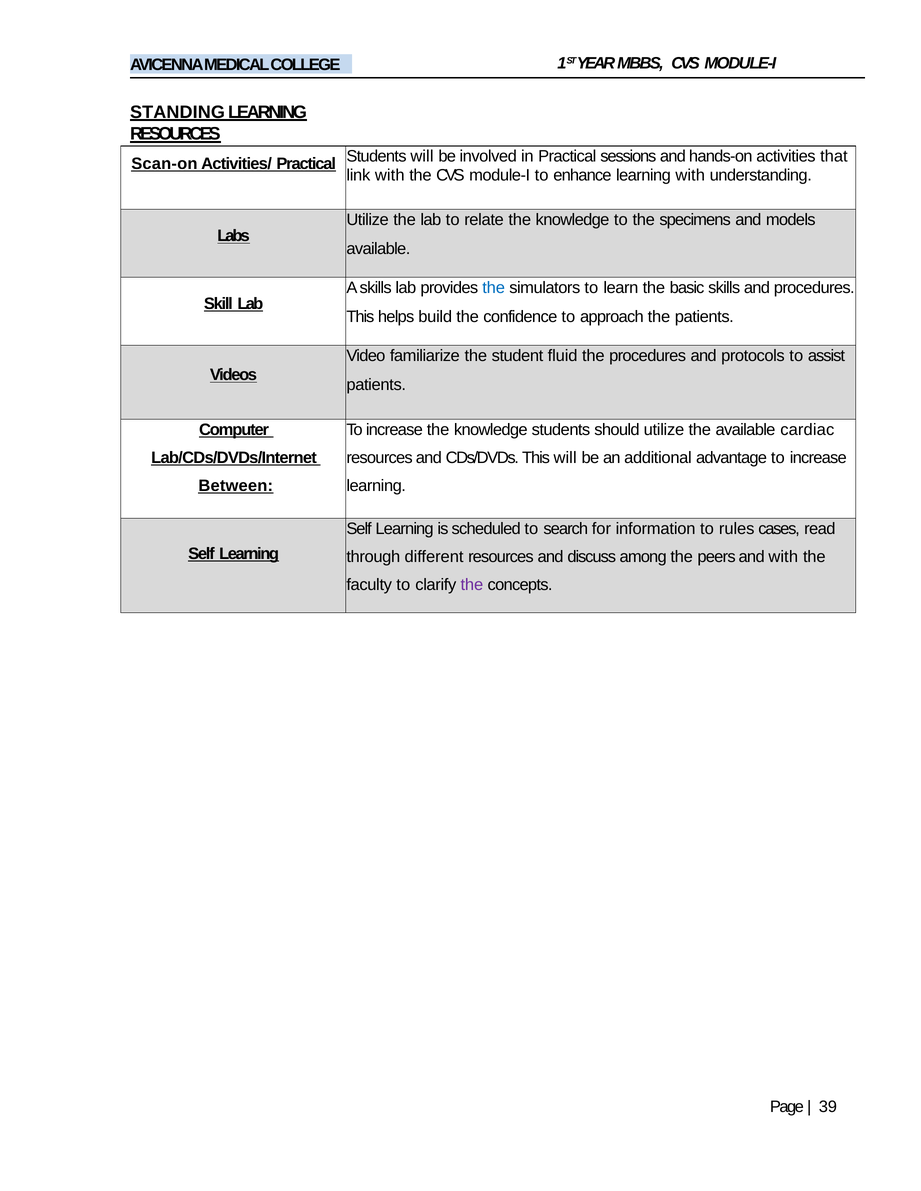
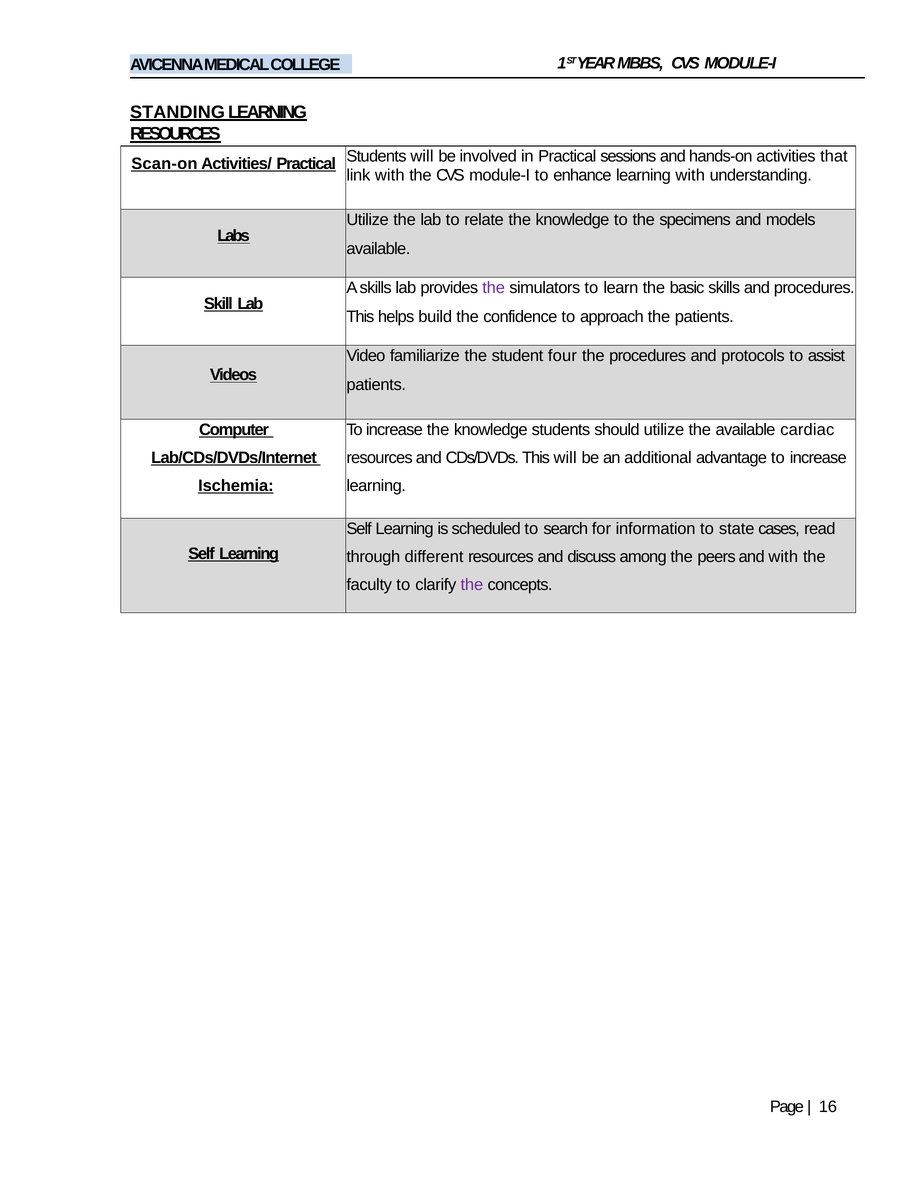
the colour: blue -> purple (494, 288)
fluid: fluid -> four (562, 356)
Between: Between -> Ischemia (236, 486)
rules: rules -> state (737, 529)
39: 39 -> 16 (828, 1108)
